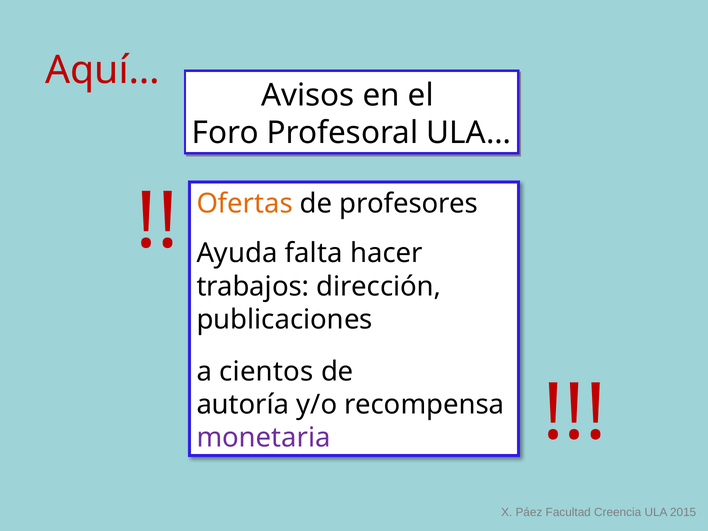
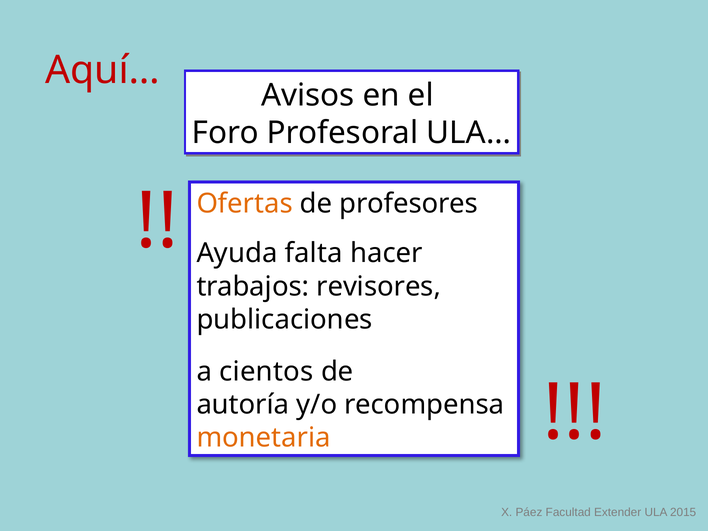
dirección: dirección -> revisores (379, 286)
monetaria colour: purple -> orange (264, 438)
Creencia: Creencia -> Extender (618, 512)
